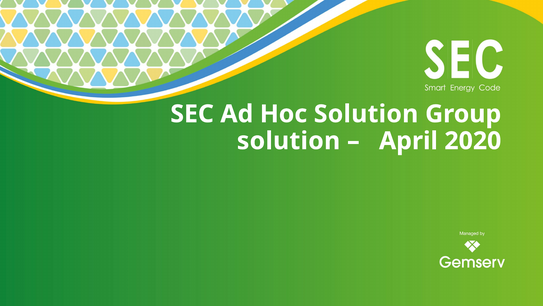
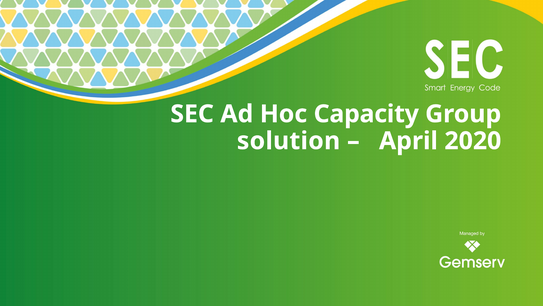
Hoc Solution: Solution -> Capacity (366, 114)
